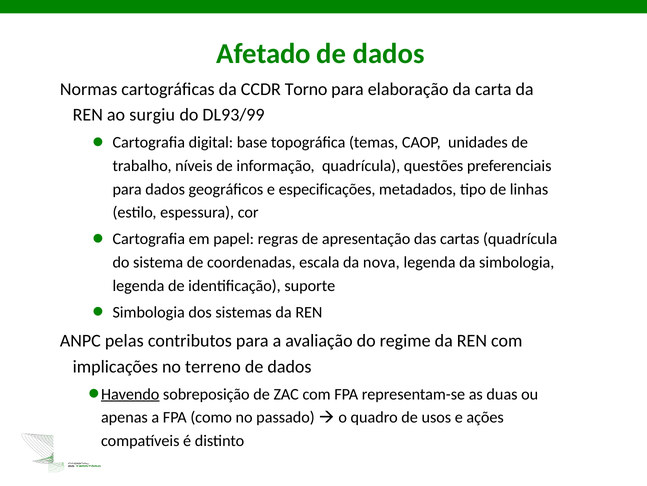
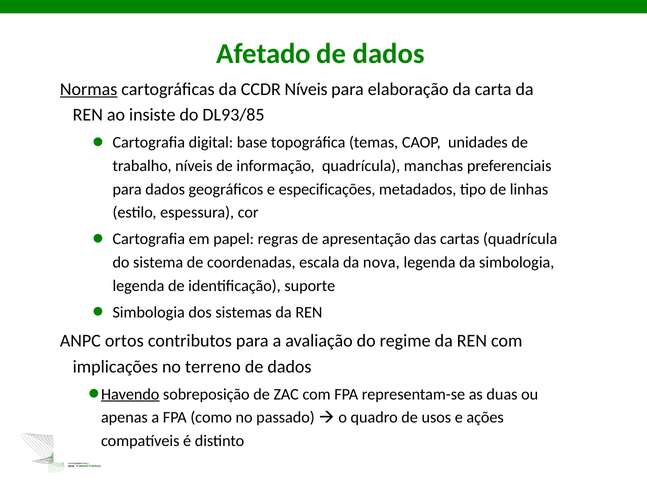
Normas underline: none -> present (89, 89)
CCDR Torno: Torno -> Níveis (306, 89)
surgiu: surgiu -> insiste (152, 115)
DL93/99: DL93/99 -> DL93/85 (234, 115)
questões: questões -> manchas (433, 166)
pelas: pelas -> ortos (124, 340)
